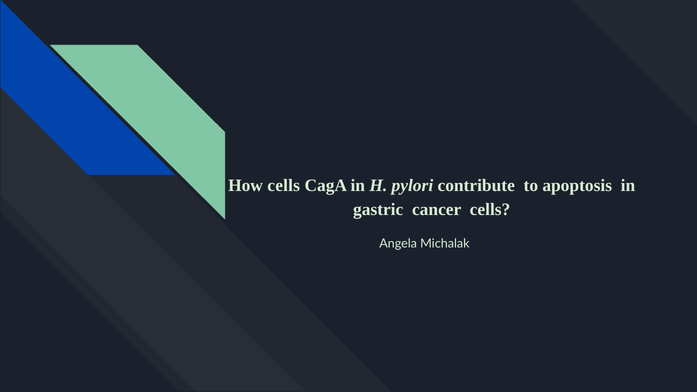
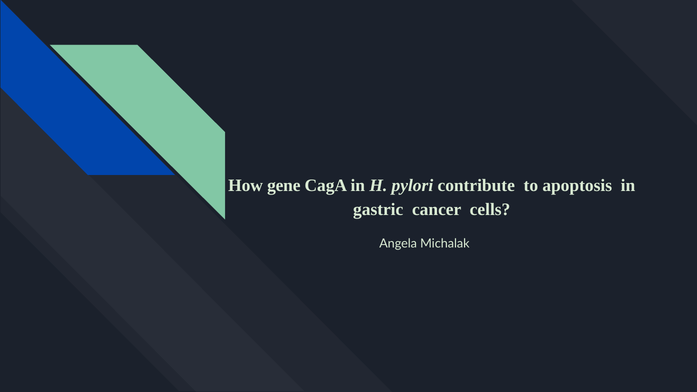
How cells: cells -> gene (284, 185)
